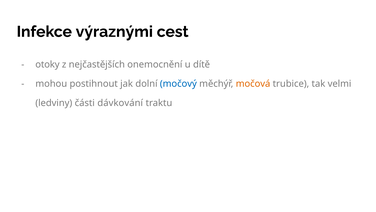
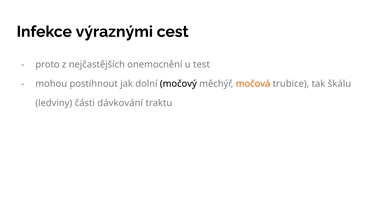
otoky: otoky -> proto (47, 64)
dítě: dítě -> test (201, 64)
močový colour: blue -> black (178, 84)
velmi: velmi -> škálu (339, 84)
